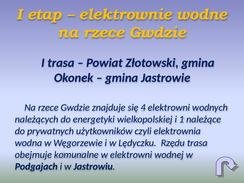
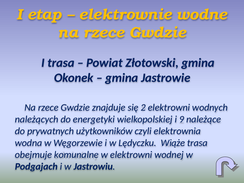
4: 4 -> 2 (143, 107)
1: 1 -> 9 (182, 119)
Rzędu: Rzędu -> Wiąże (173, 143)
